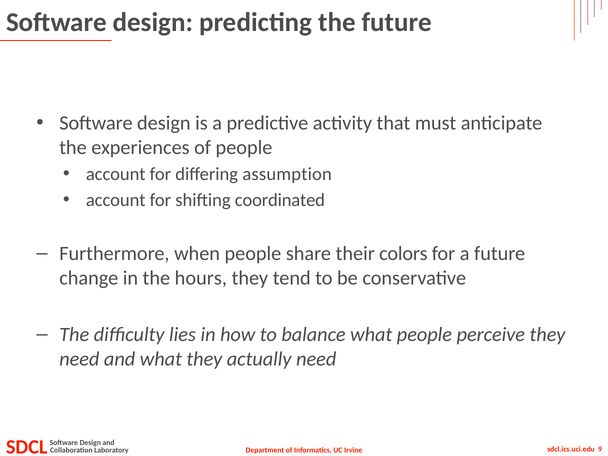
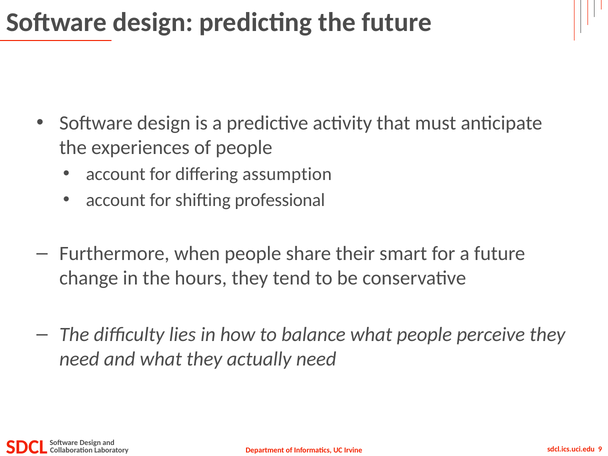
coordinated: coordinated -> professional (280, 200)
colors: colors -> smart (403, 254)
